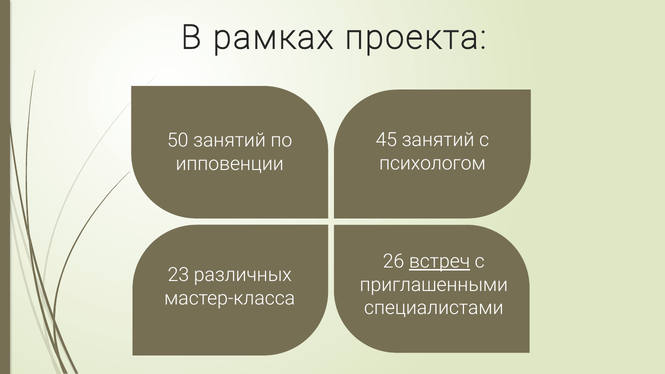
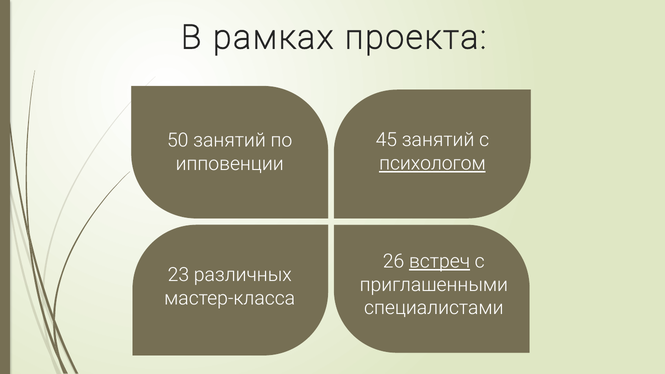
психологом underline: none -> present (432, 163)
